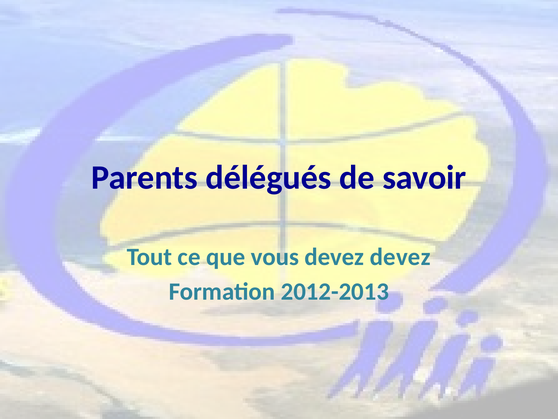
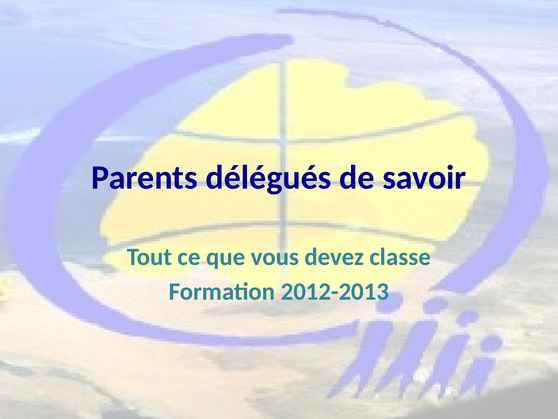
devez devez: devez -> classe (400, 257)
